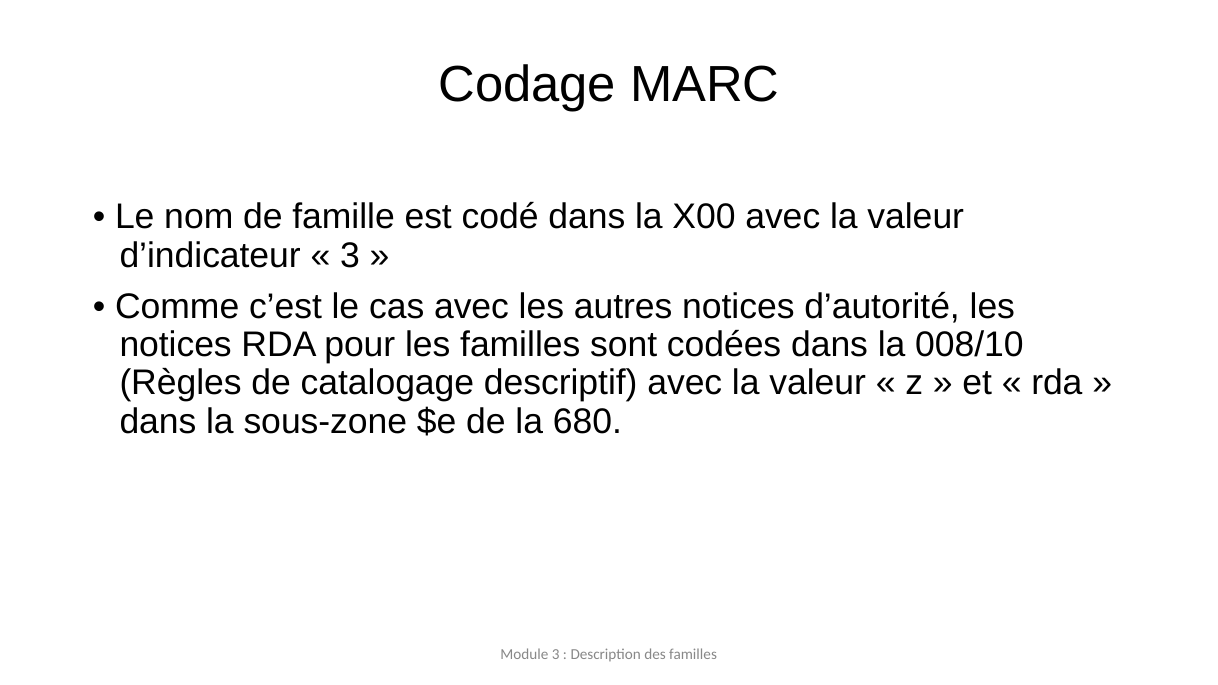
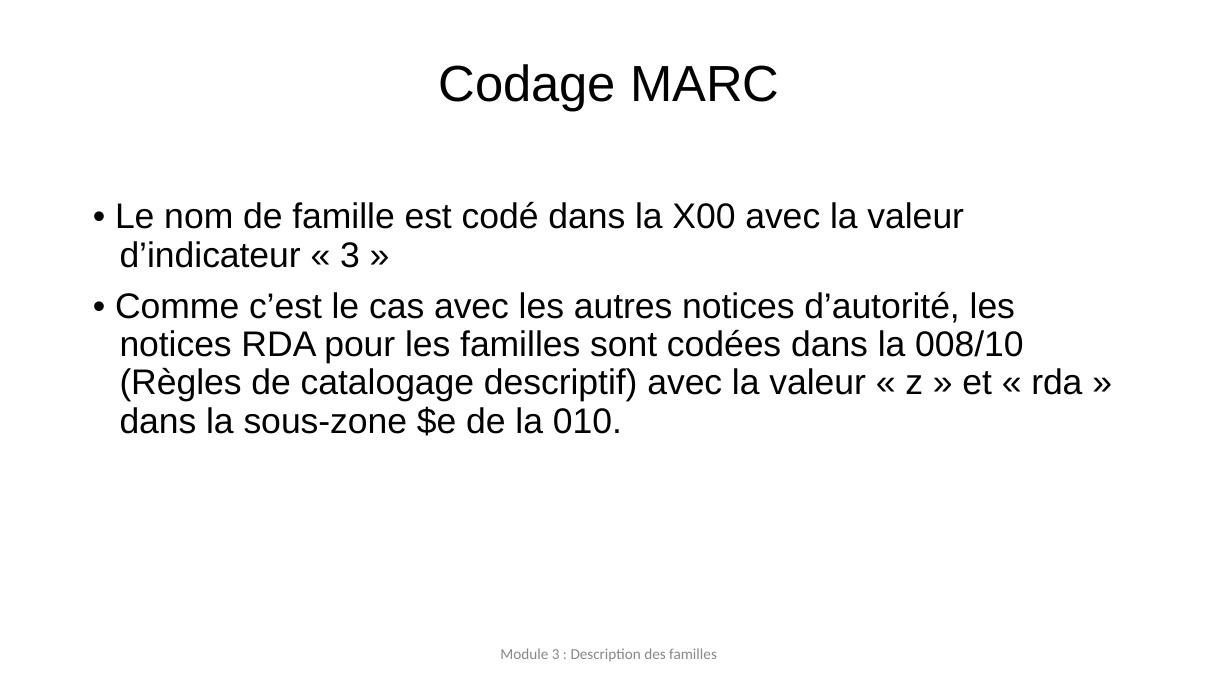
680: 680 -> 010 (587, 422)
